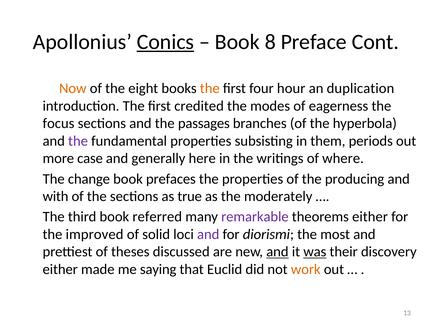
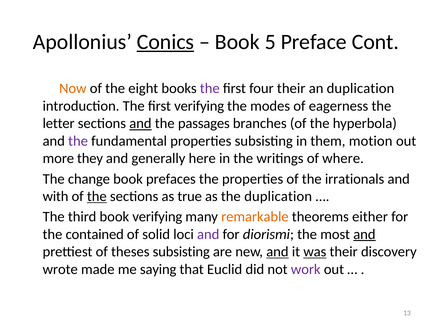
8: 8 -> 5 (270, 42)
the colour: orange -> purple (210, 88)
four hour: hour -> their (291, 88)
first credited: credited -> verifying (199, 106)
focus: focus -> letter (59, 123)
and underline: none -> present (140, 123)
periods: periods -> motion (371, 141)
case: case -> they (90, 158)
producing: producing -> irrationals (355, 179)
the underline: none -> present (97, 196)
the moderately: moderately -> duplication (278, 196)
book referred: referred -> verifying (157, 217)
remarkable colour: purple -> orange (255, 217)
improved: improved -> contained (95, 234)
and underline: none -> present (364, 234)
theses discussed: discussed -> subsisting (181, 252)
either: either -> wrote (60, 269)
work colour: orange -> purple (306, 269)
